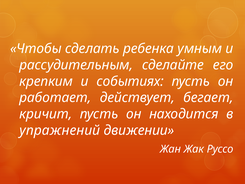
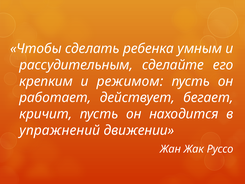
событиях: событиях -> режимом (130, 81)
